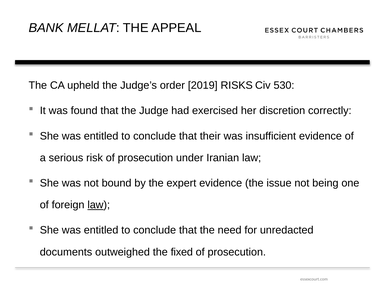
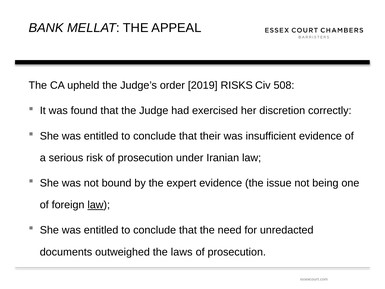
530: 530 -> 508 (284, 85)
fixed: fixed -> laws (182, 252)
